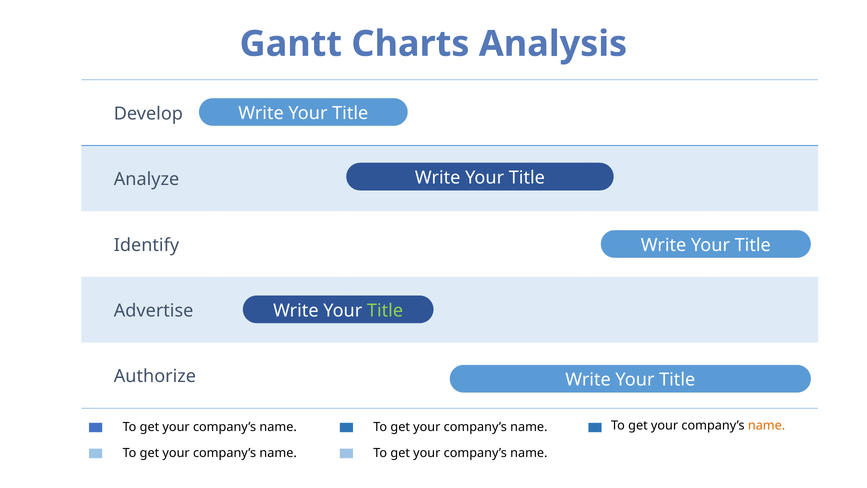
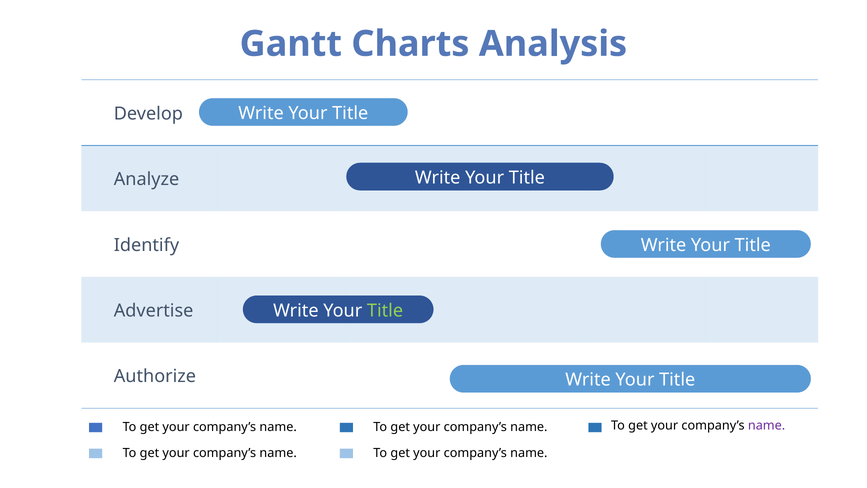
name colour: orange -> purple (767, 425)
